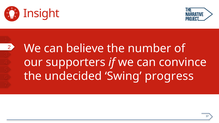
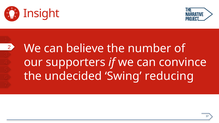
progress: progress -> reducing (169, 76)
